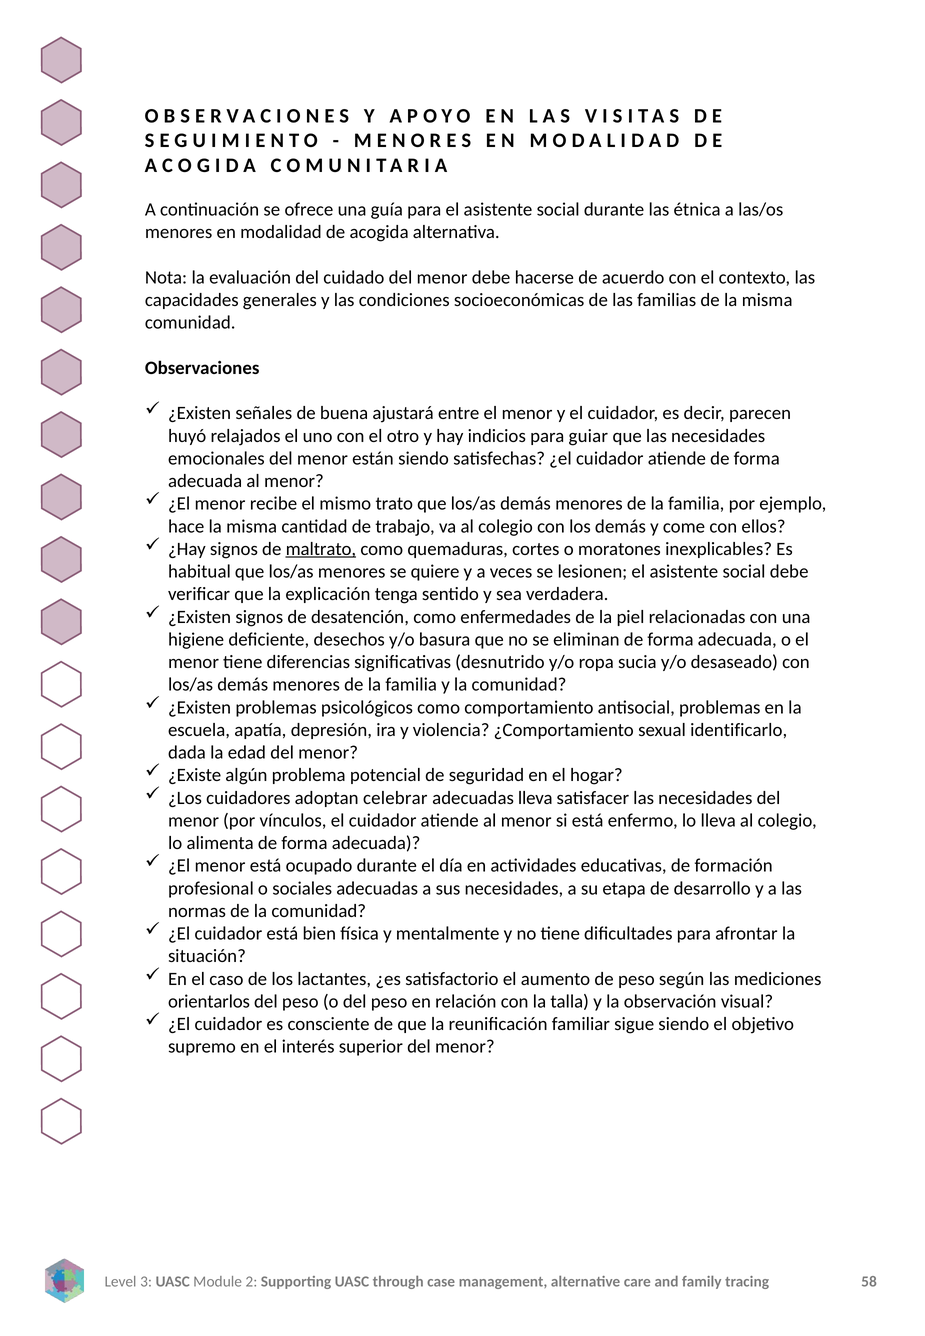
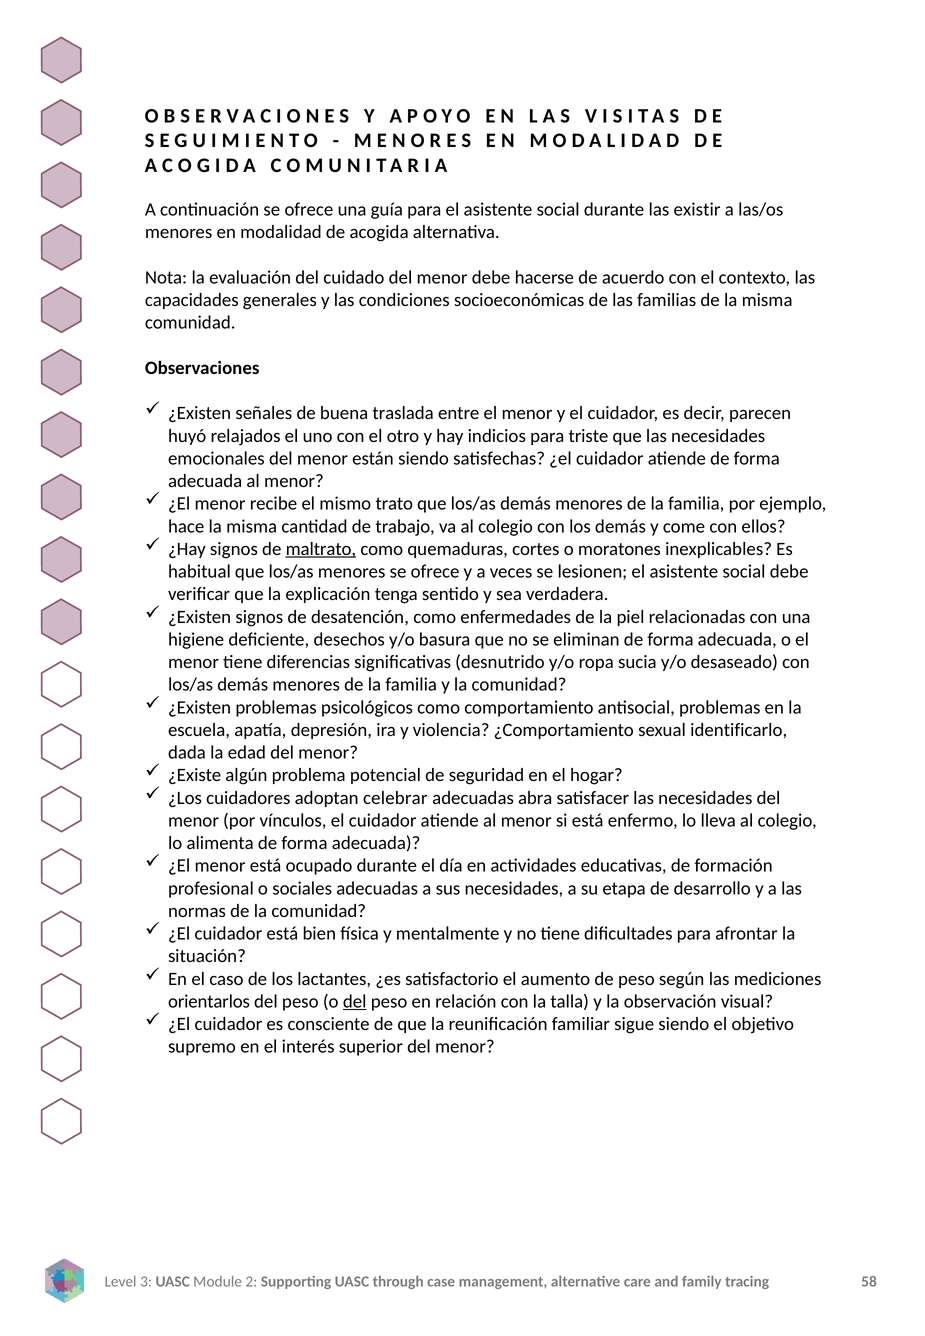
étnica: étnica -> existir (697, 210)
ajustará: ajustará -> traslada (403, 413)
guiar: guiar -> triste (588, 436)
menores se quiere: quiere -> ofrece (435, 572)
adecuadas lleva: lleva -> abra (535, 798)
del underline: none -> present (355, 1002)
